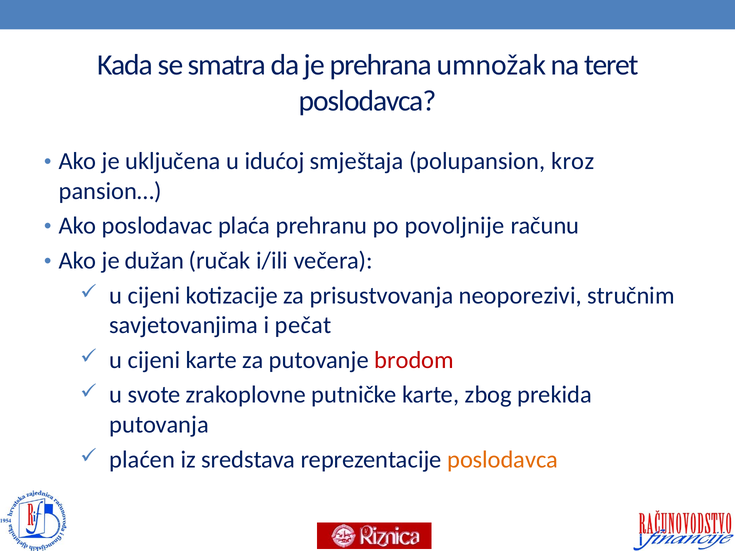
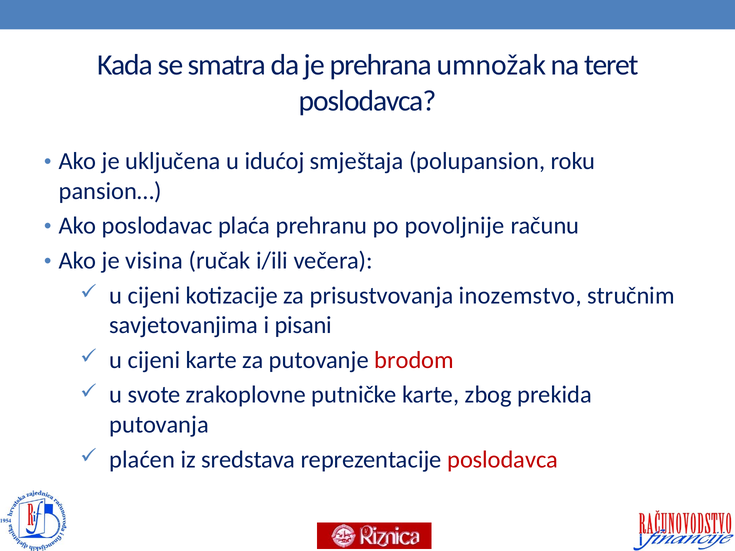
kroz: kroz -> roku (573, 161)
dužan: dužan -> visina (154, 261)
neoporezivi: neoporezivi -> inozemstvo (520, 296)
pečat: pečat -> pisani (303, 325)
poslodavca colour: orange -> red (503, 460)
